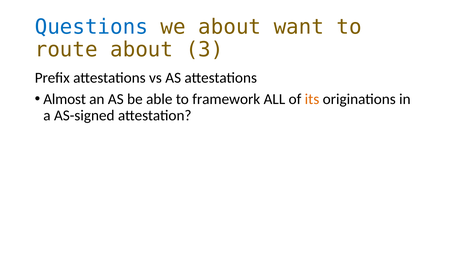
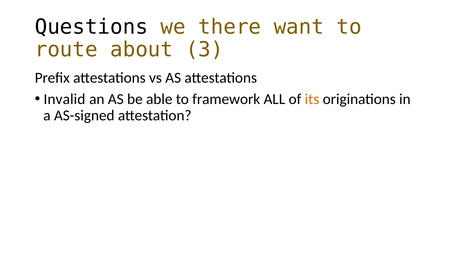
Questions colour: blue -> black (91, 27)
we about: about -> there (230, 27)
Almost: Almost -> Invalid (64, 99)
